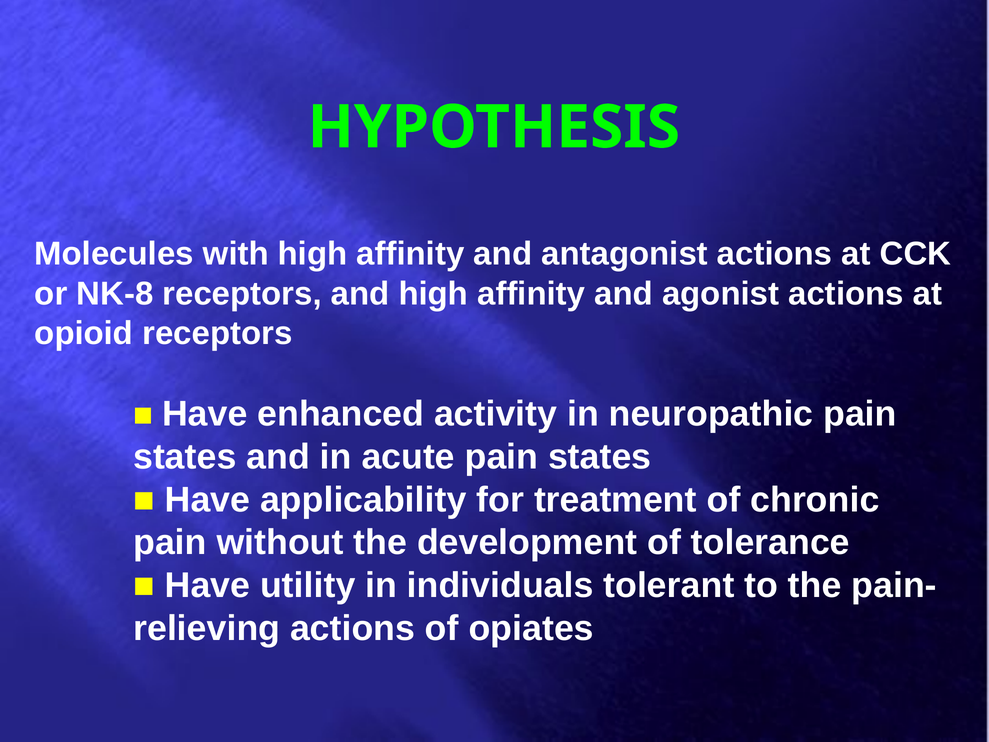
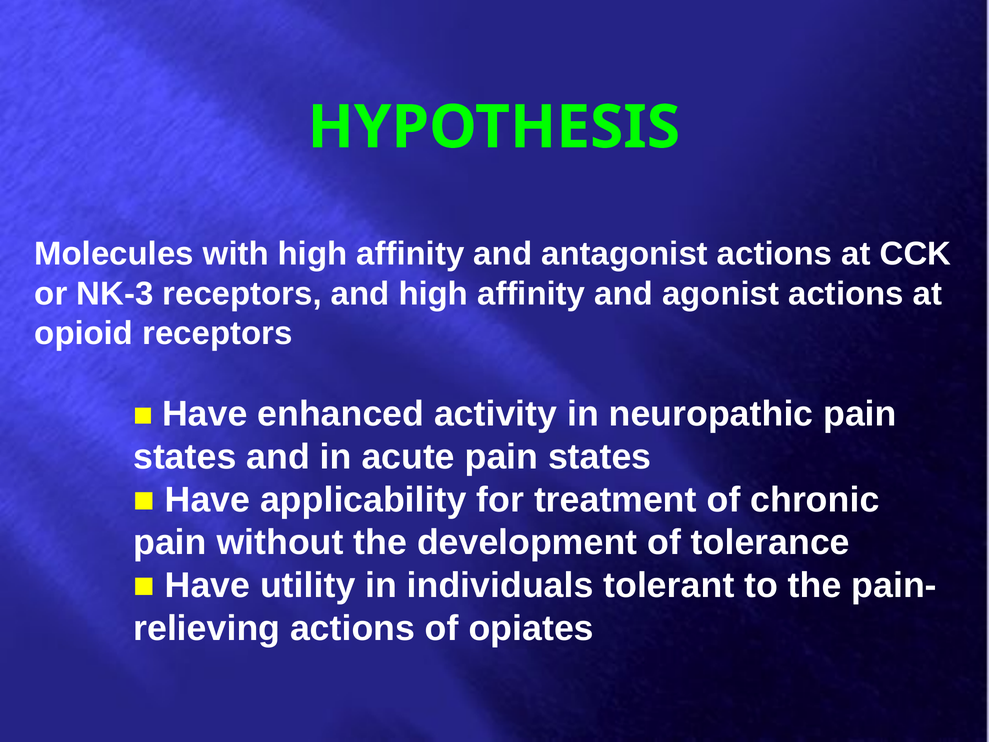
NK-8: NK-8 -> NK-3 (115, 294)
